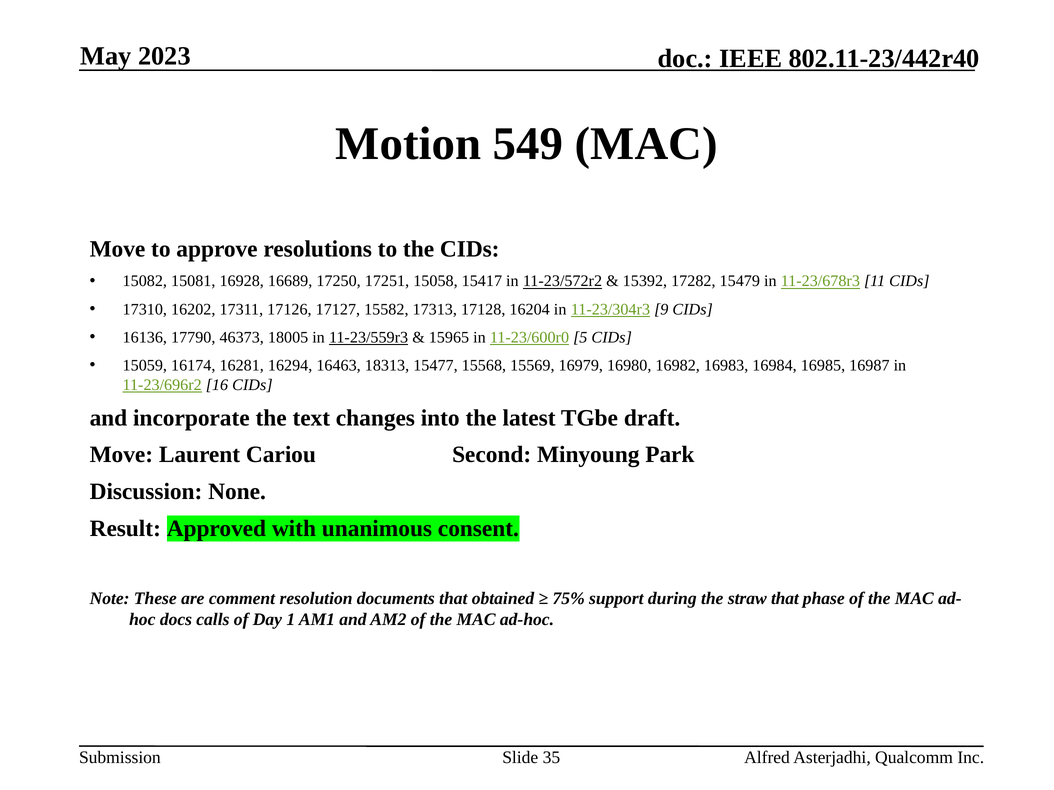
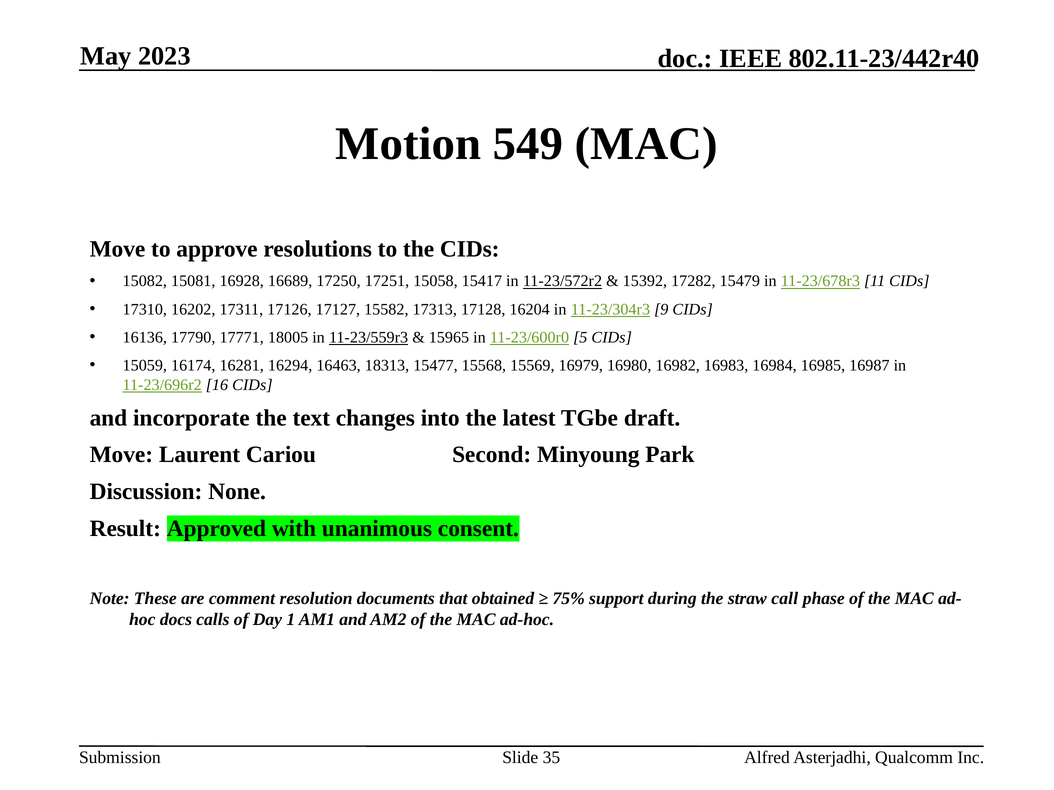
46373: 46373 -> 17771 (242, 338)
straw that: that -> call (785, 599)
